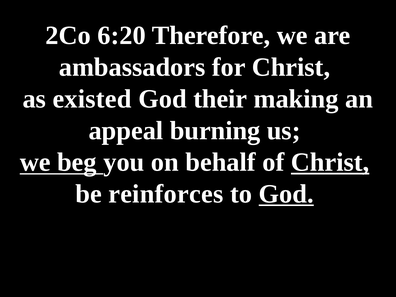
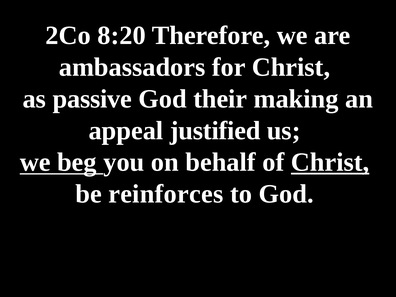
6:20: 6:20 -> 8:20 (122, 36)
existed: existed -> passive (92, 99)
burning: burning -> justified (215, 131)
God underline: present -> none (286, 194)
